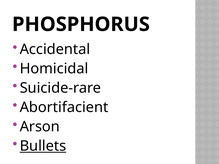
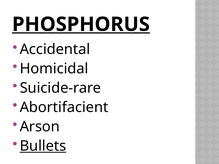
PHOSPHORUS underline: none -> present (81, 24)
